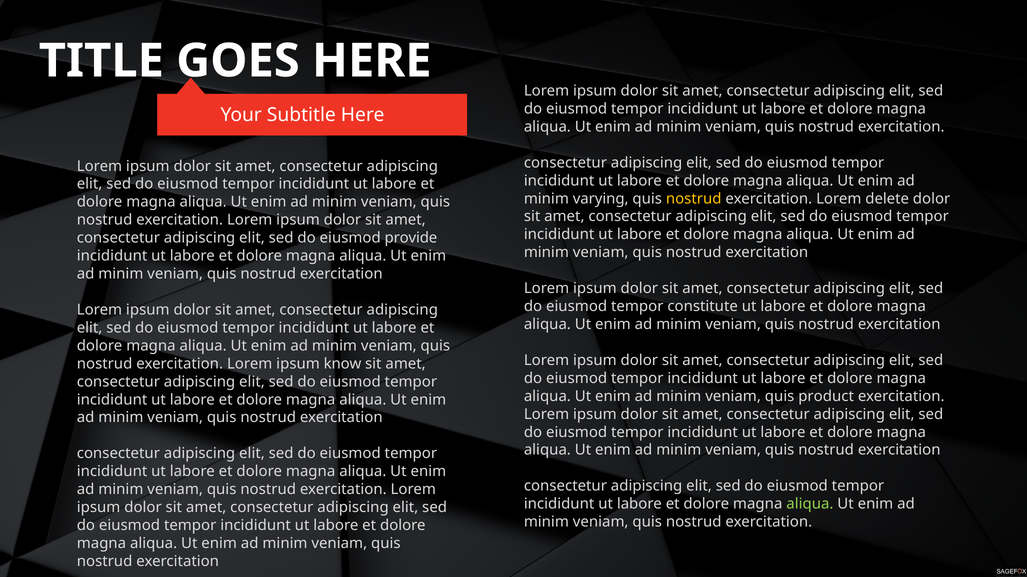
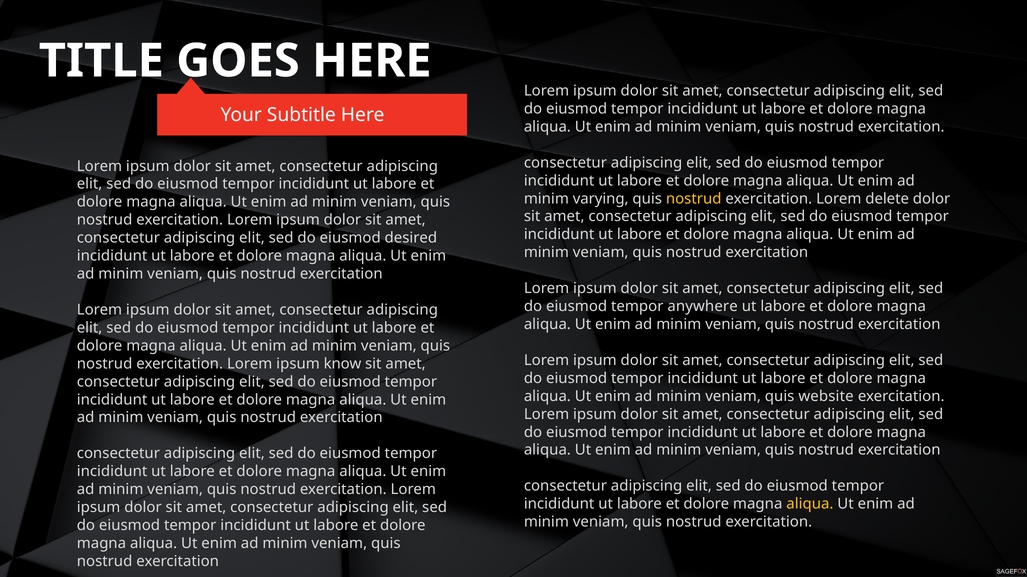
provide: provide -> desired (411, 238)
constitute: constitute -> anywhere (703, 307)
product: product -> website (826, 397)
aliqua colour: light green -> yellow (810, 505)
